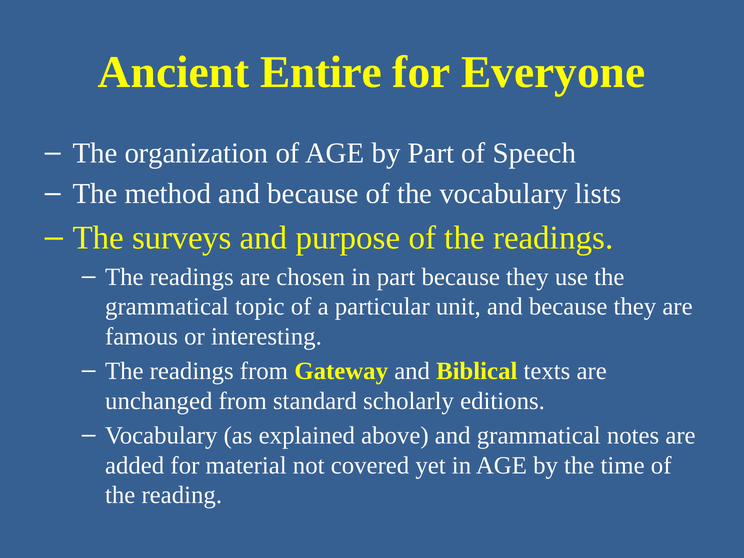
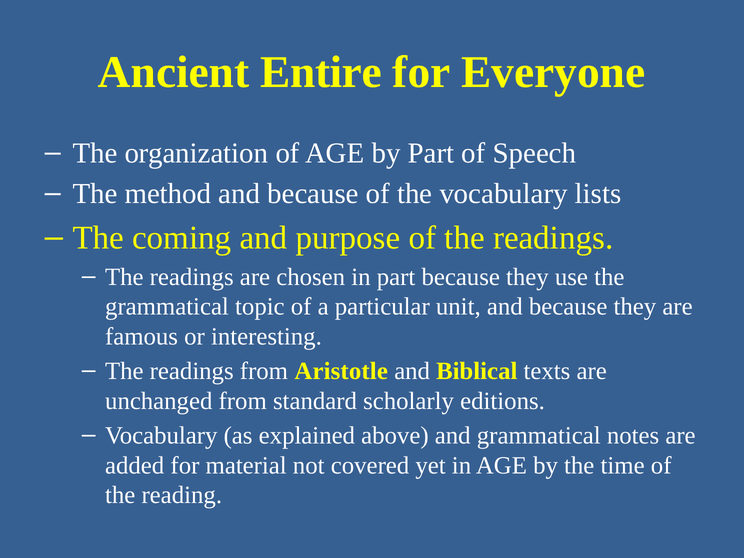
surveys: surveys -> coming (182, 238)
Gateway: Gateway -> Aristotle (341, 371)
